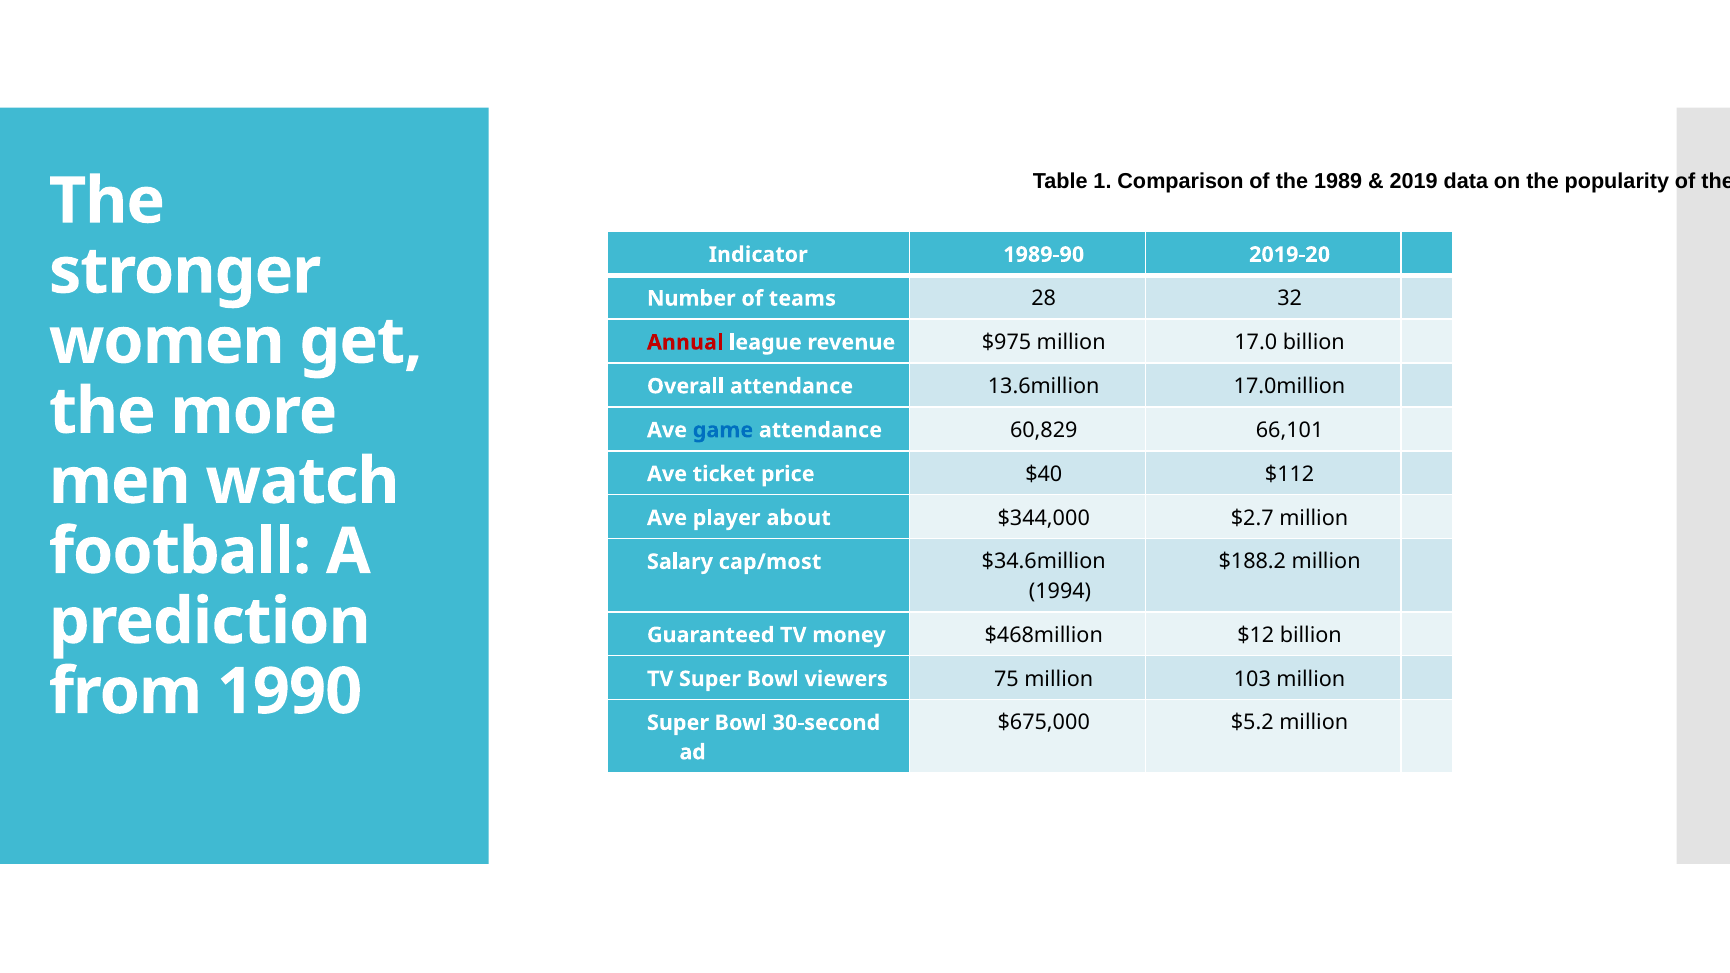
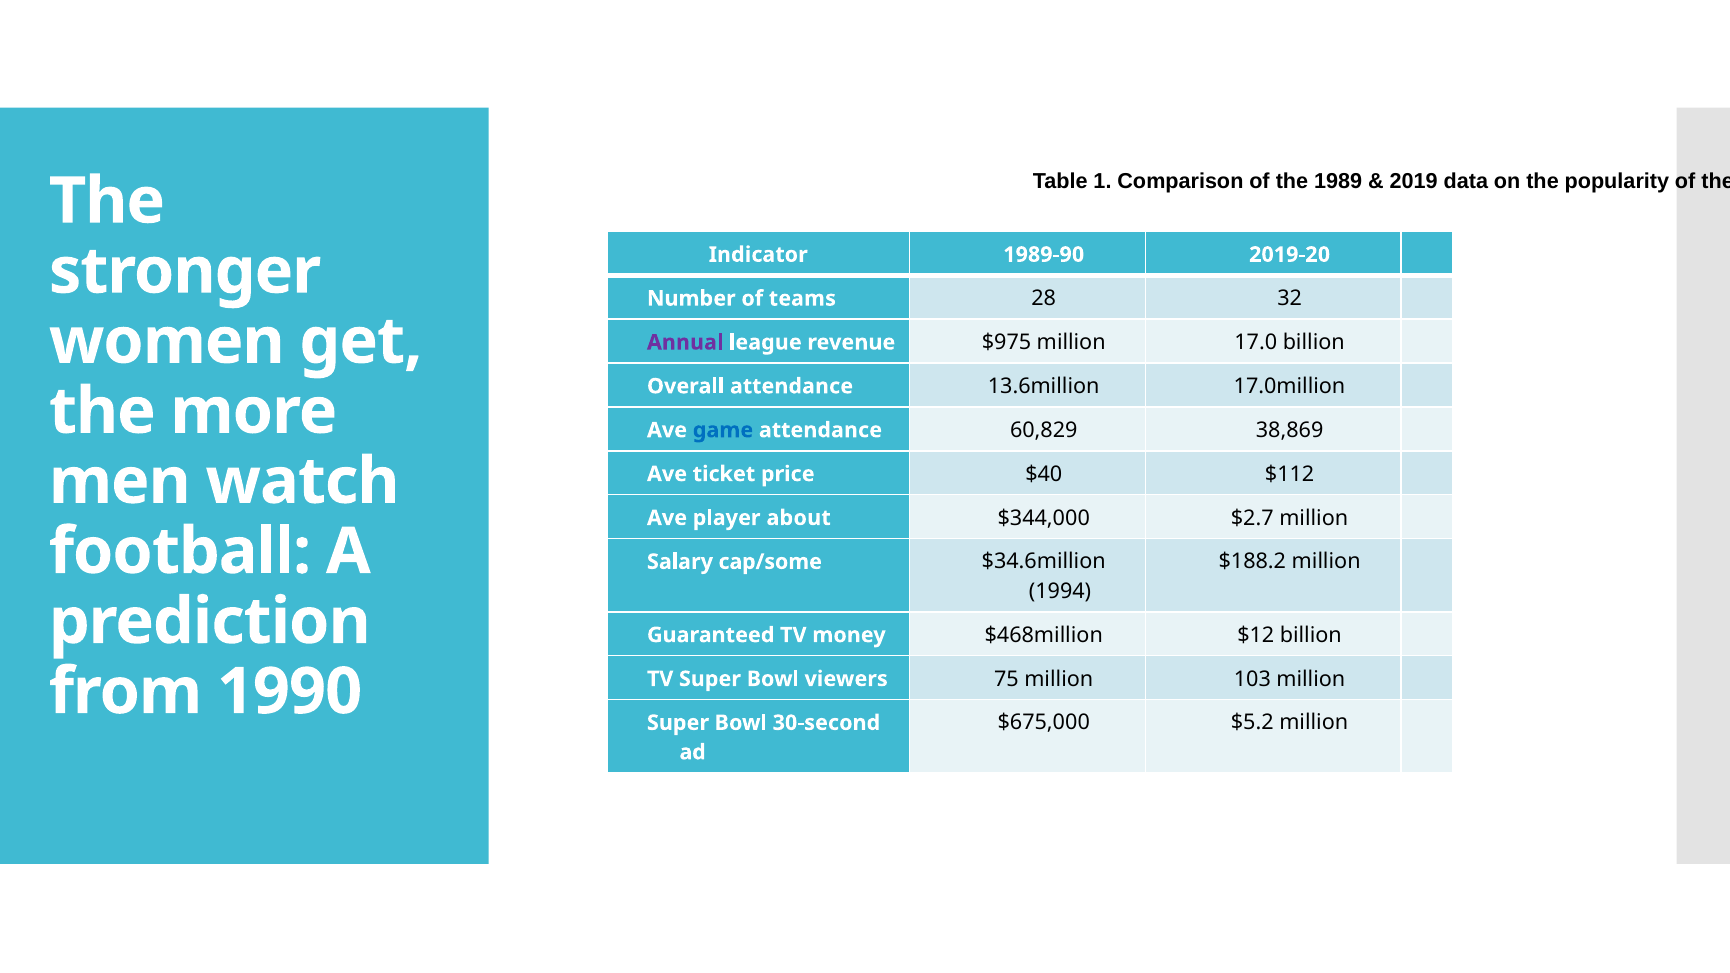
Annual colour: red -> purple (685, 342)
66,101: 66,101 -> 38,869 (1290, 430)
cap/most: cap/most -> cap/some (770, 562)
